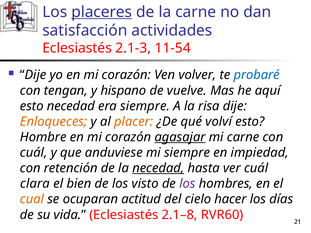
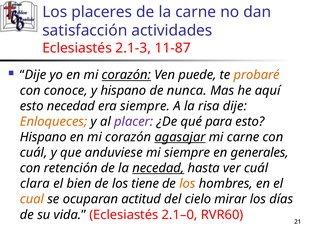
placeres underline: present -> none (102, 12)
11-54: 11-54 -> 11-87 (173, 48)
corazón underline: none -> present (126, 75)
volver: volver -> puede (197, 75)
probaré colour: blue -> orange (257, 75)
tengan: tengan -> conoce (66, 91)
vuelve: vuelve -> nunca (187, 91)
placer colour: orange -> purple (134, 122)
volví: volví -> para (219, 122)
Hombre: Hombre -> Hispano (43, 137)
impiedad: impiedad -> generales (260, 153)
visto: visto -> tiene (145, 184)
los colour: purple -> orange (187, 184)
hacer: hacer -> mirar (230, 199)
2.1–8: 2.1–8 -> 2.1–0 (180, 215)
